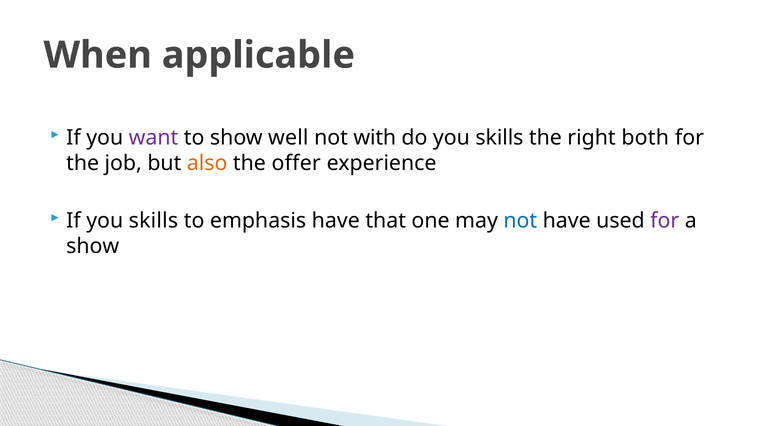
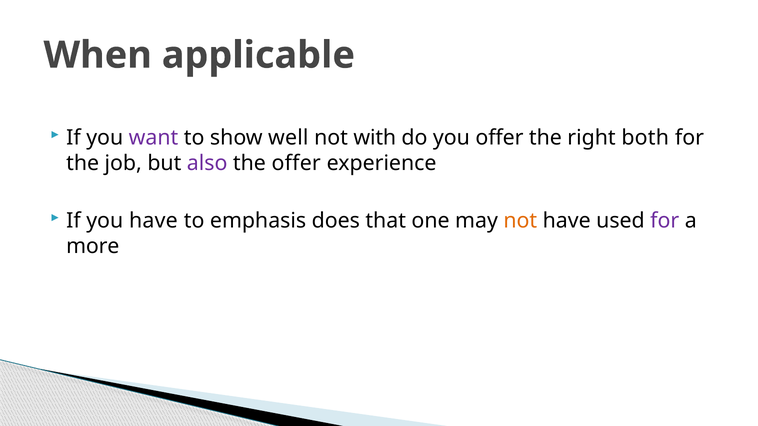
do you skills: skills -> offer (499, 138)
also colour: orange -> purple (207, 164)
If you skills: skills -> have (153, 221)
emphasis have: have -> does (336, 221)
not colour: blue -> orange (520, 221)
show: show -> more (93, 247)
